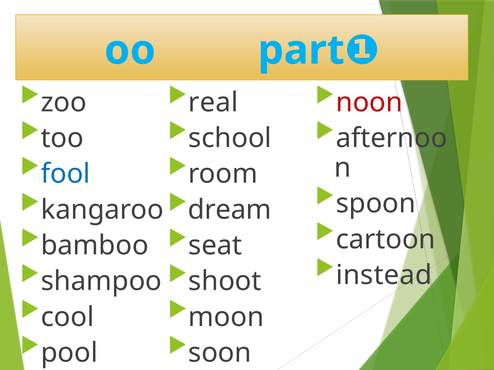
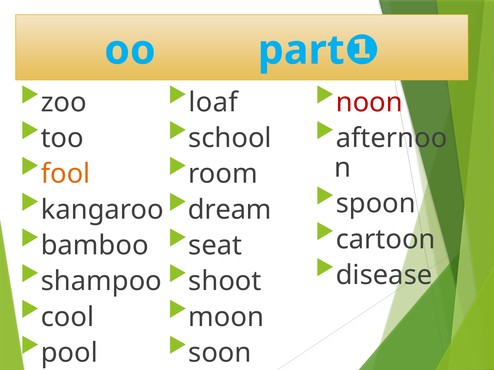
real: real -> loaf (213, 103)
fool colour: blue -> orange (66, 174)
instead: instead -> disease (384, 275)
